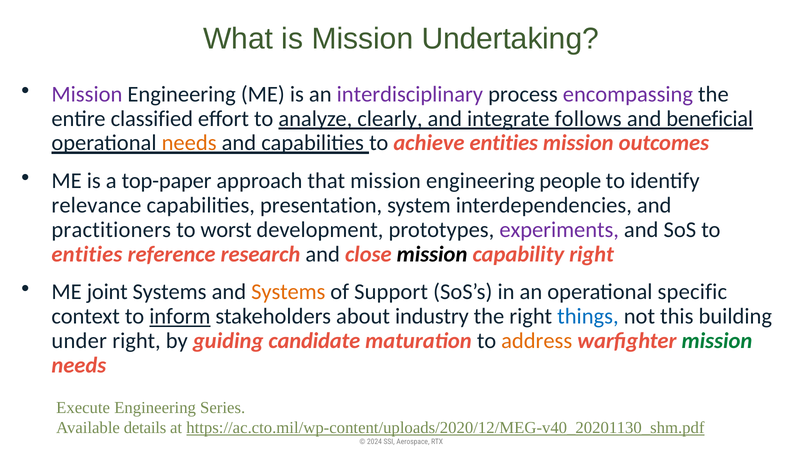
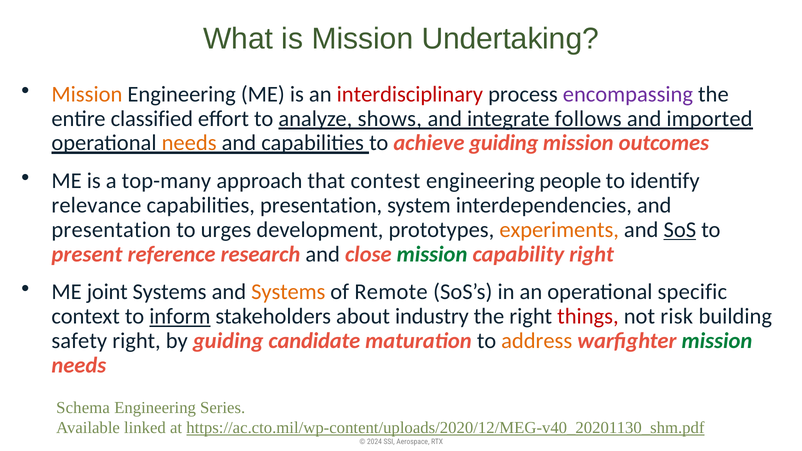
Mission colour: purple -> orange (87, 94)
interdisciplinary colour: purple -> red (410, 94)
clearly: clearly -> shows (390, 119)
beneficial: beneficial -> imported (710, 119)
achieve entities: entities -> guiding (504, 143)
top-paper: top-paper -> top-many (166, 181)
that mission: mission -> contest (385, 181)
practitioners: practitioners -> presentation (111, 230)
worst: worst -> urges (226, 230)
experiments colour: purple -> orange (559, 230)
SoS underline: none -> present (680, 230)
entities: entities -> present (87, 254)
mission colour: black -> green (432, 254)
Support: Support -> Remote (391, 292)
things colour: blue -> red (588, 316)
this: this -> risk (677, 316)
under: under -> safety (79, 341)
Execute: Execute -> Schema (83, 408)
details: details -> linked (145, 428)
